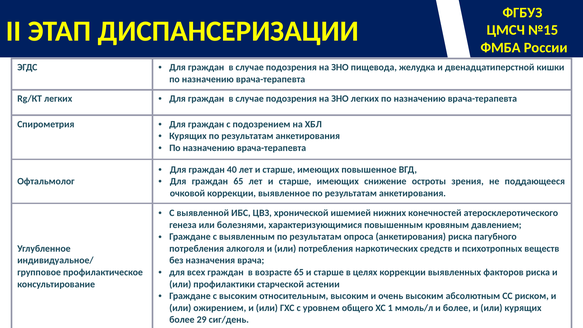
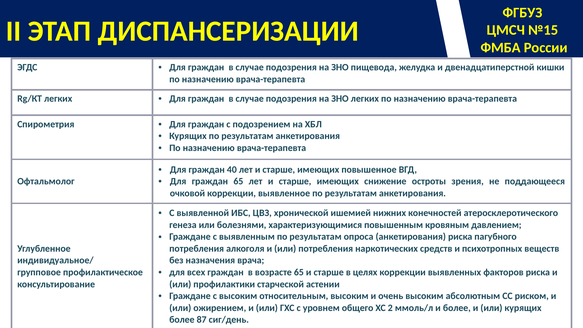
1: 1 -> 2 (390, 308)
29: 29 -> 87 (202, 320)
